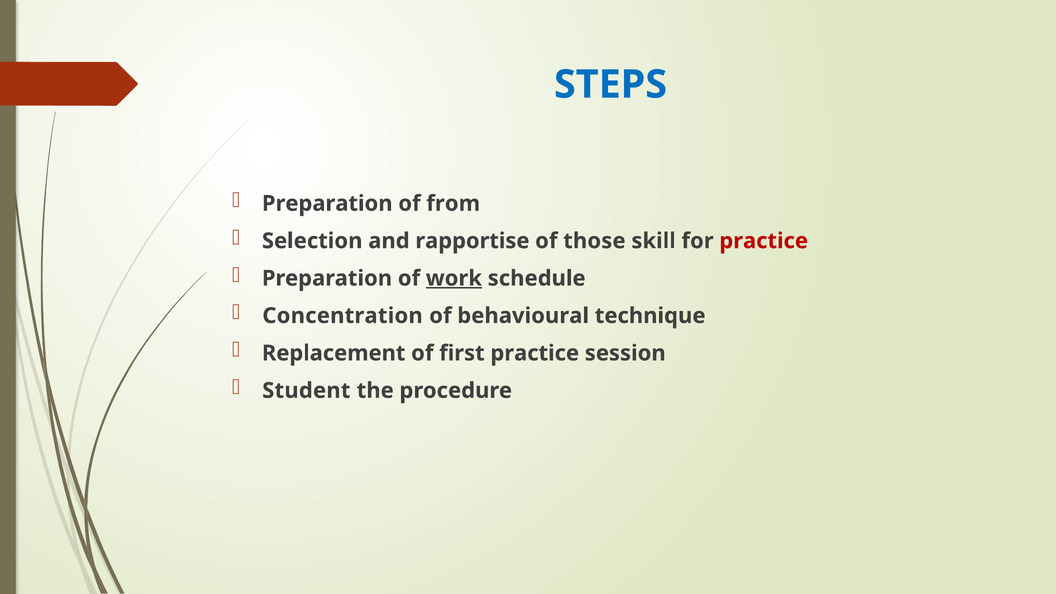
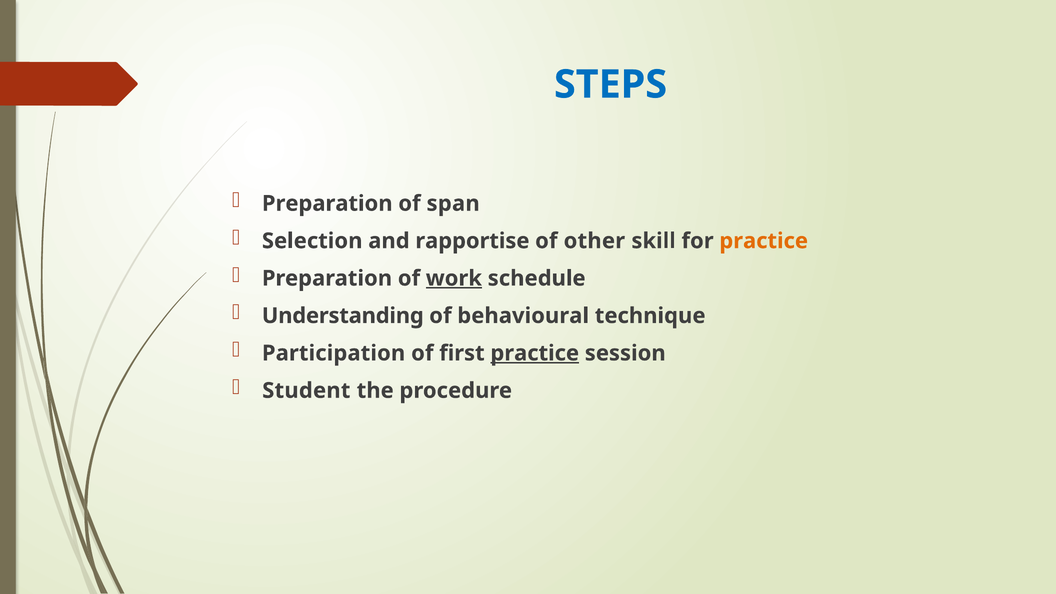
from: from -> span (453, 204)
those: those -> other (594, 241)
practice colour: red -> orange (764, 241)
Concentration: Concentration -> Understanding (343, 316)
Replacement: Replacement -> Participation (334, 353)
practice underline: none -> present (535, 353)
